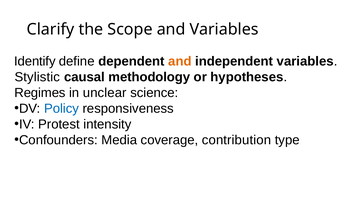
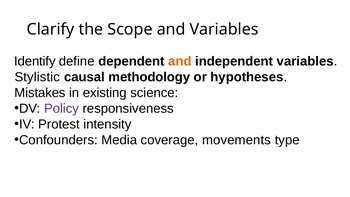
Regimes: Regimes -> Mistakes (40, 93)
unclear: unclear -> existing (105, 93)
Policy colour: blue -> purple (62, 108)
contribution: contribution -> movements (237, 140)
